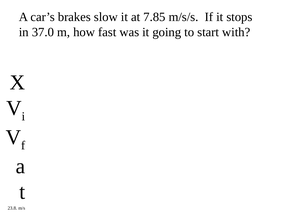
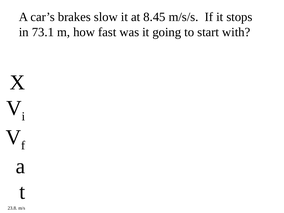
7.85: 7.85 -> 8.45 (154, 17)
37.0: 37.0 -> 73.1 (43, 32)
